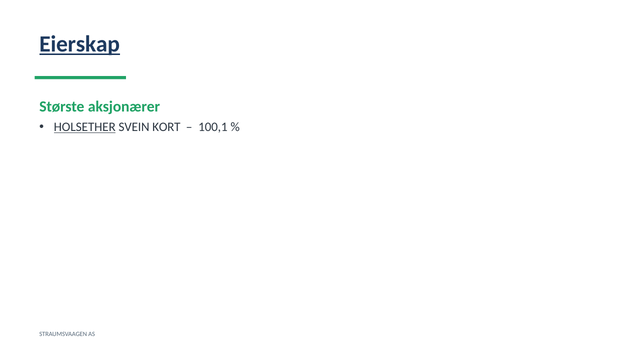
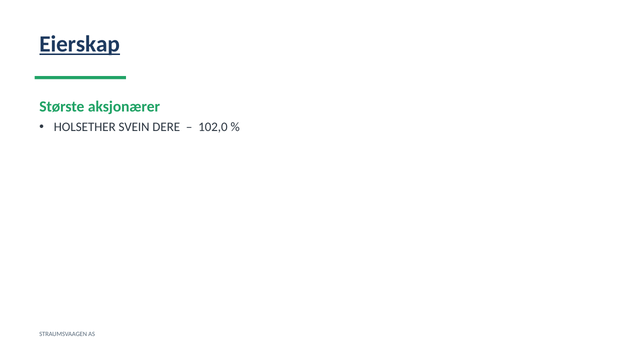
HOLSETHER underline: present -> none (85, 127)
KORT: KORT -> DERE (166, 127)
100,1: 100,1 -> 102,0 (213, 127)
